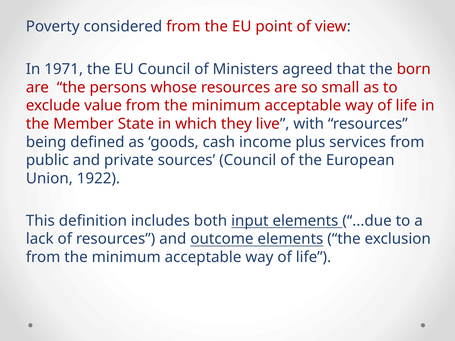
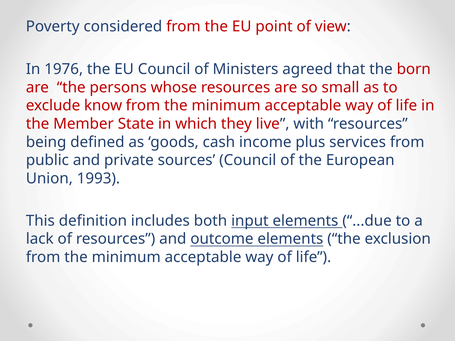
1971: 1971 -> 1976 (64, 69)
value: value -> know (103, 106)
1922: 1922 -> 1993 (98, 179)
